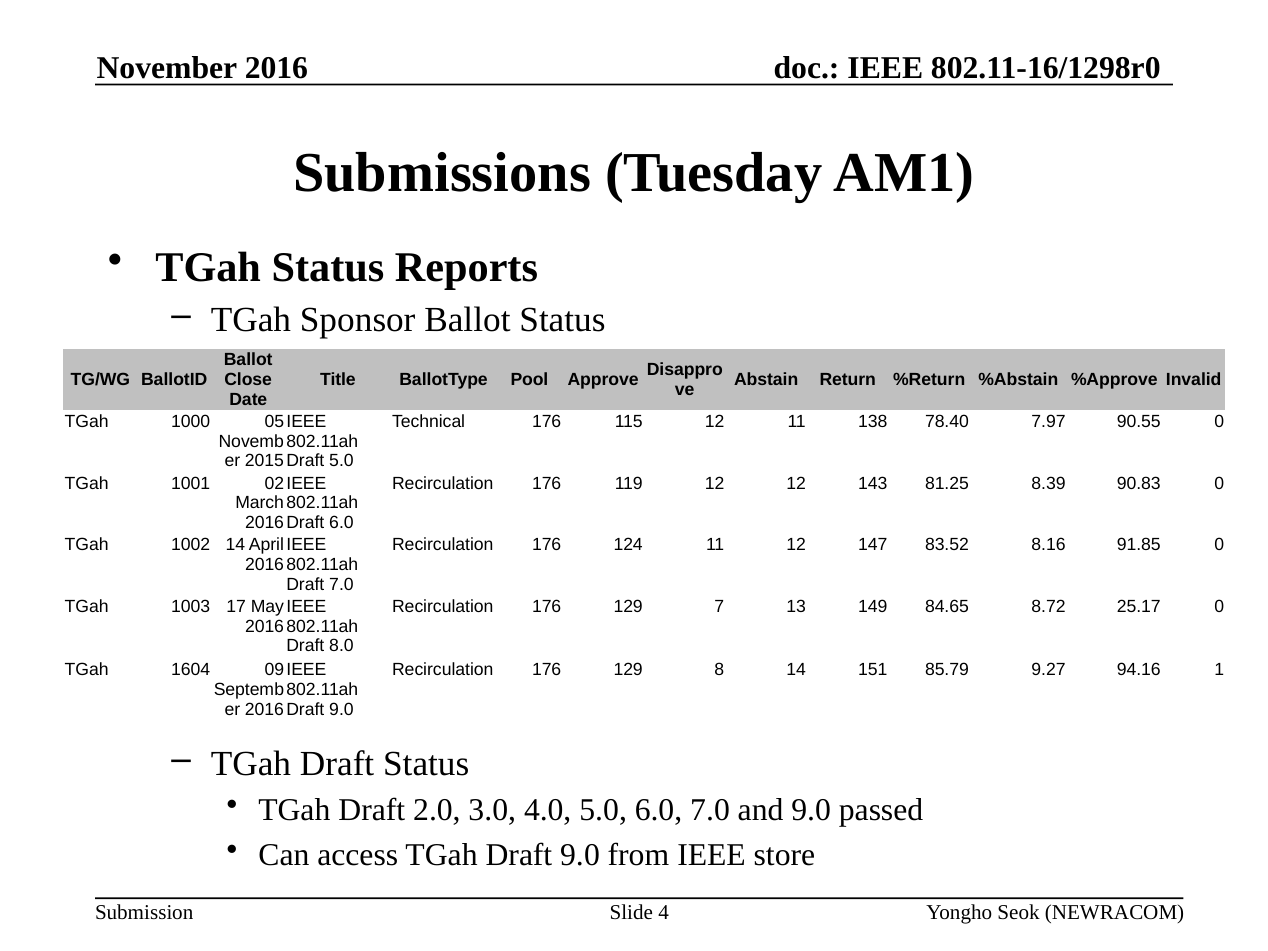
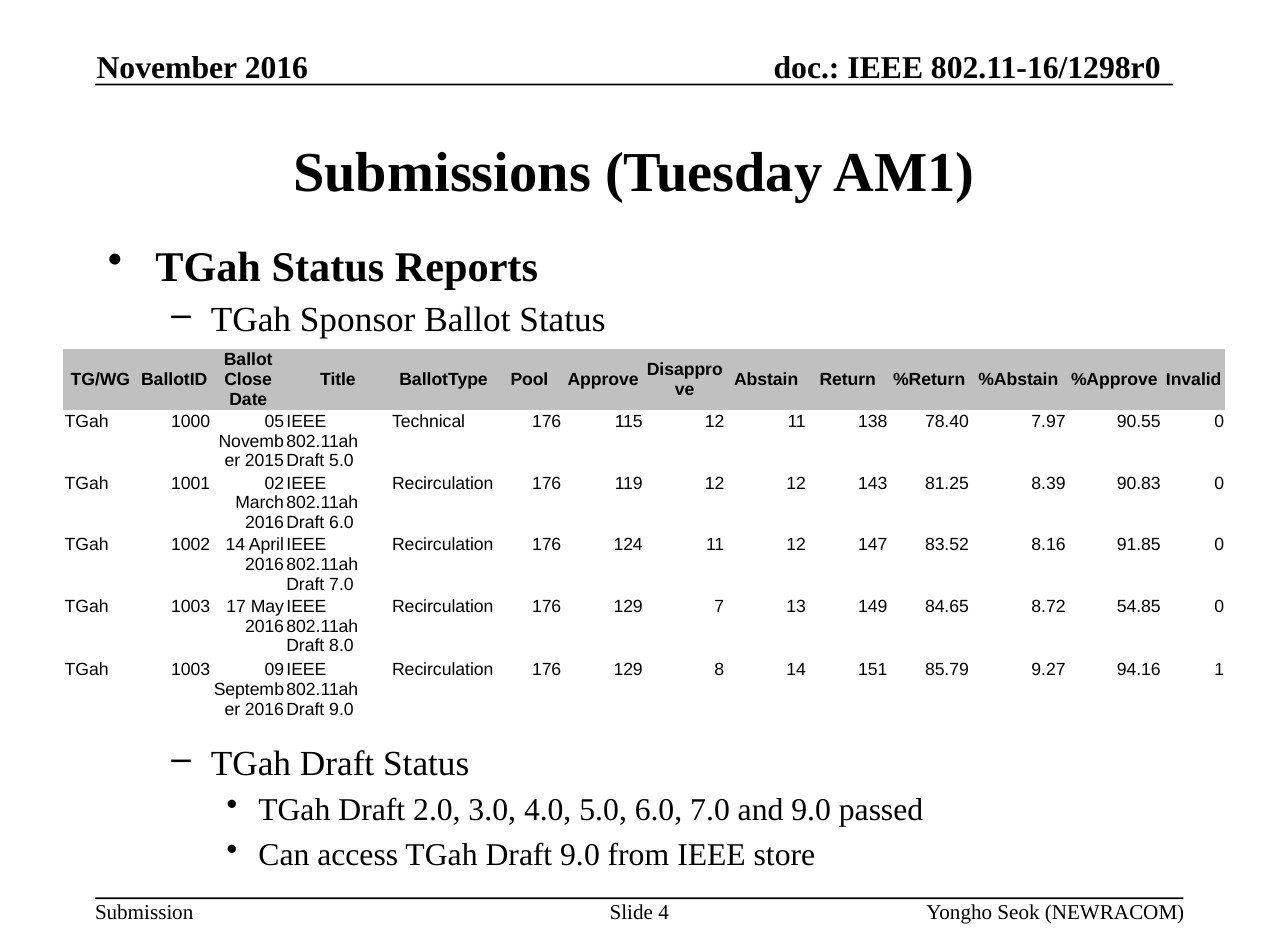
25.17: 25.17 -> 54.85 (1139, 607)
1604: 1604 -> 1003 (191, 670)
